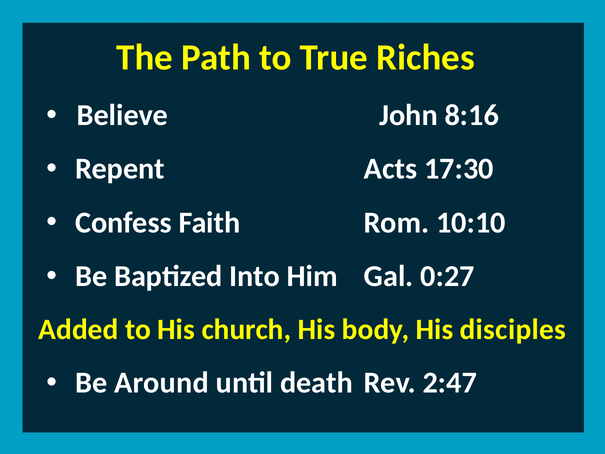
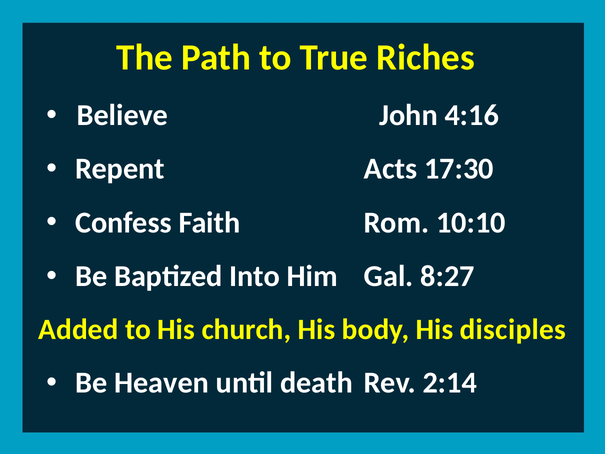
8:16: 8:16 -> 4:16 (472, 115)
0:27: 0:27 -> 8:27 (448, 276)
Around: Around -> Heaven (162, 383)
2:47: 2:47 -> 2:14 (450, 383)
